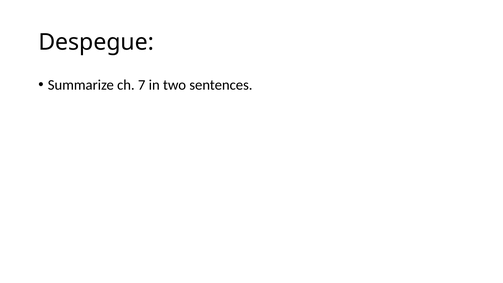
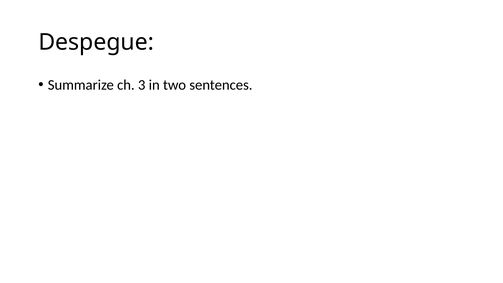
7: 7 -> 3 (142, 85)
